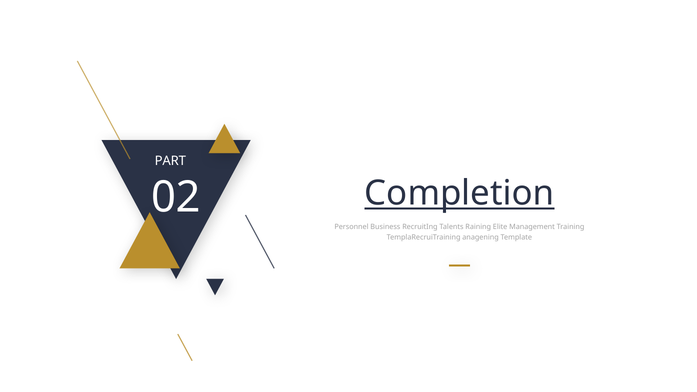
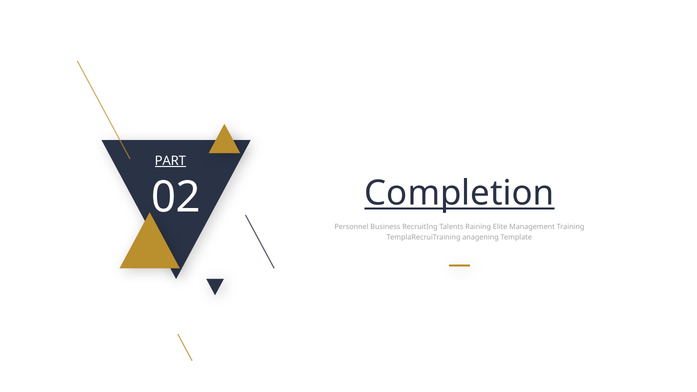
PART underline: none -> present (170, 161)
